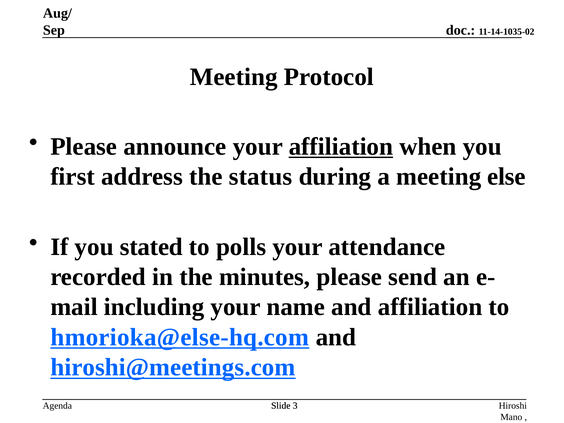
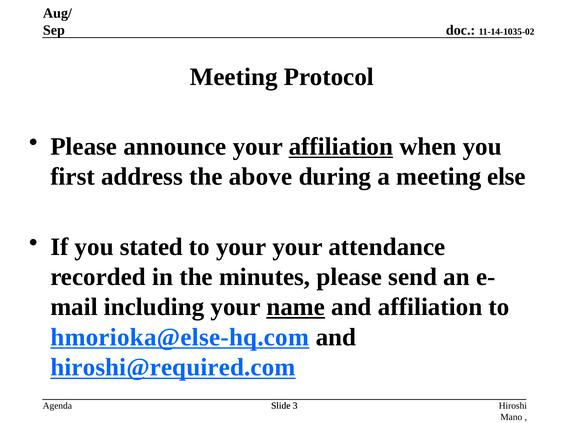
status: status -> above (261, 177)
to polls: polls -> your (241, 247)
name underline: none -> present (296, 307)
hiroshi@meetings.com: hiroshi@meetings.com -> hiroshi@required.com (173, 367)
